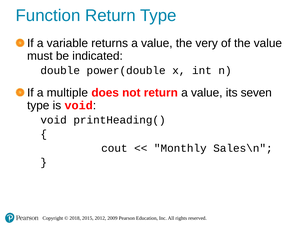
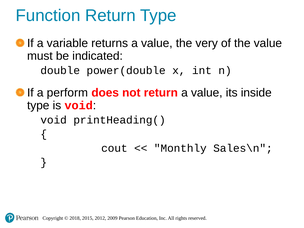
multiple: multiple -> perform (67, 93)
seven: seven -> inside (256, 93)
